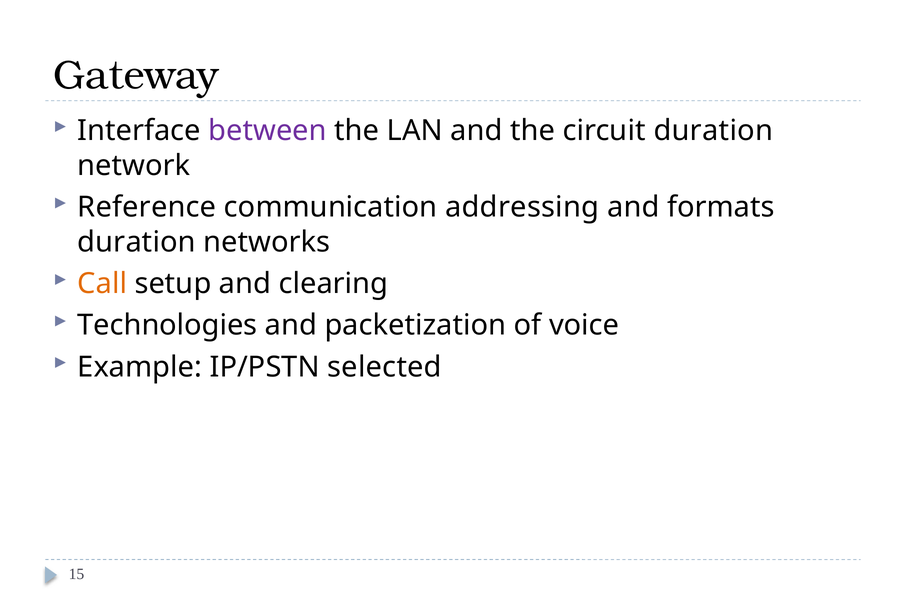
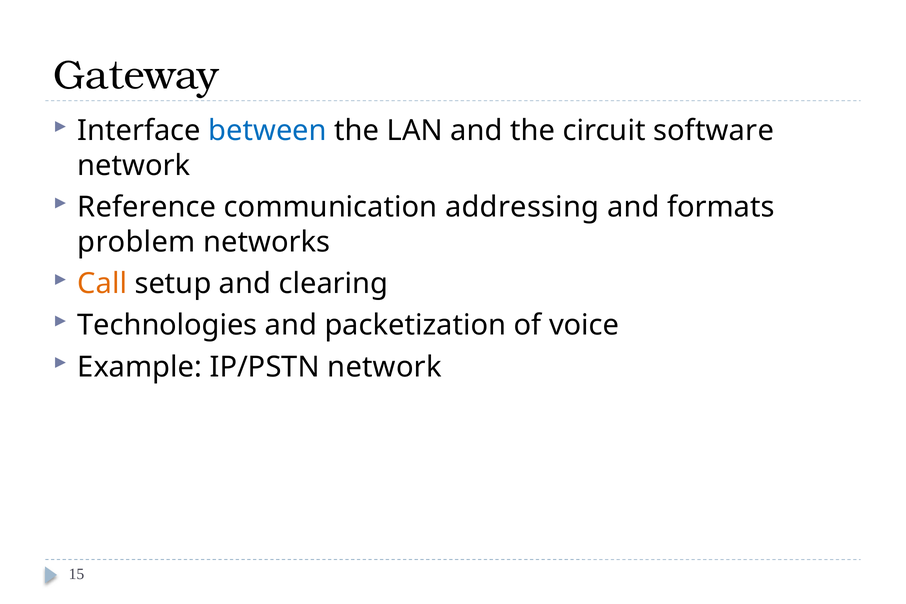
between colour: purple -> blue (268, 131)
circuit duration: duration -> software (713, 131)
duration: duration -> problem (136, 242)
IP/PSTN selected: selected -> network (384, 367)
